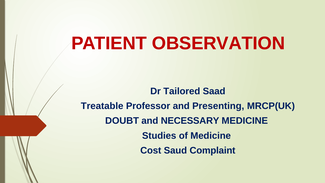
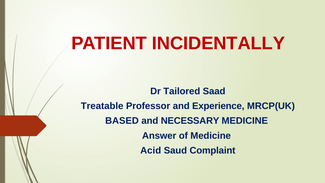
OBSERVATION: OBSERVATION -> INCIDENTALLY (218, 43)
Presenting: Presenting -> Experience (218, 106)
DOUBT: DOUBT -> BASED (122, 121)
Studies: Studies -> Answer (159, 136)
Cost: Cost -> Acid (151, 150)
